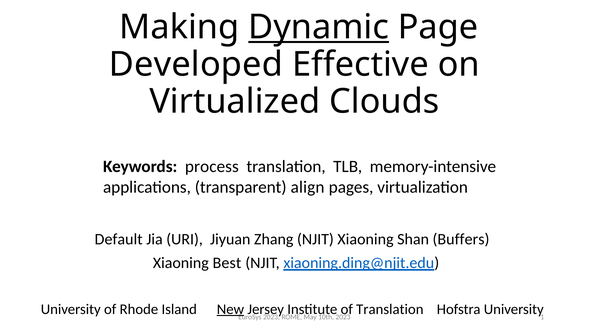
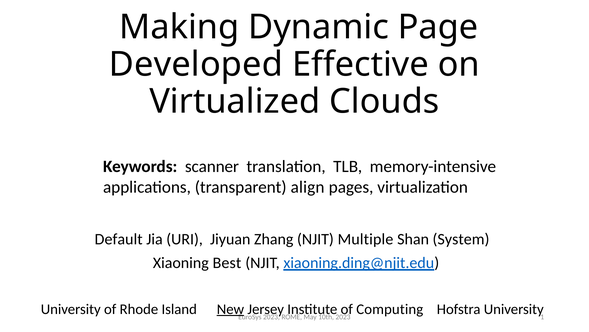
Dynamic underline: present -> none (319, 27)
process: process -> scanner (212, 166)
NJIT Xiaoning: Xiaoning -> Multiple (365, 239)
Buffers: Buffers -> System (461, 239)
Translation: Translation -> Computing (390, 309)
